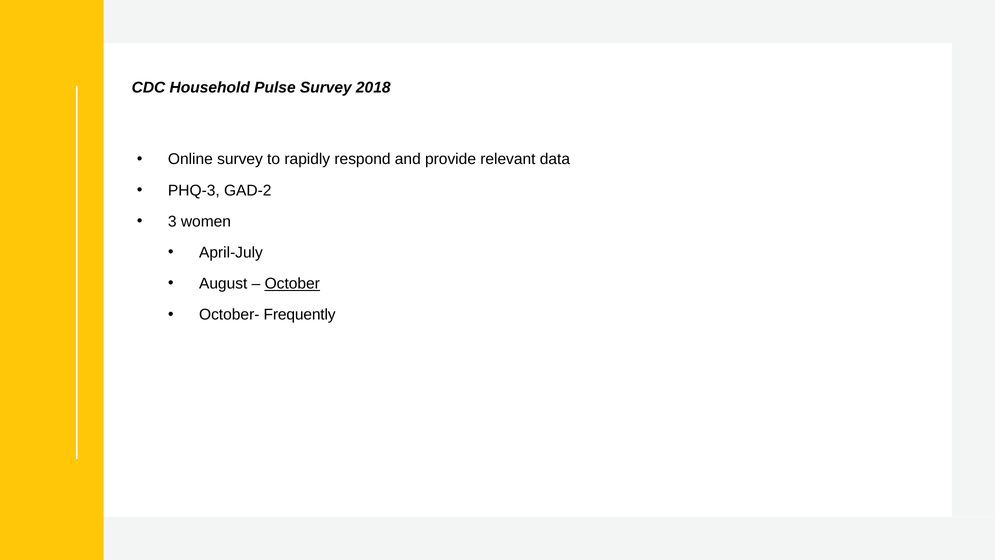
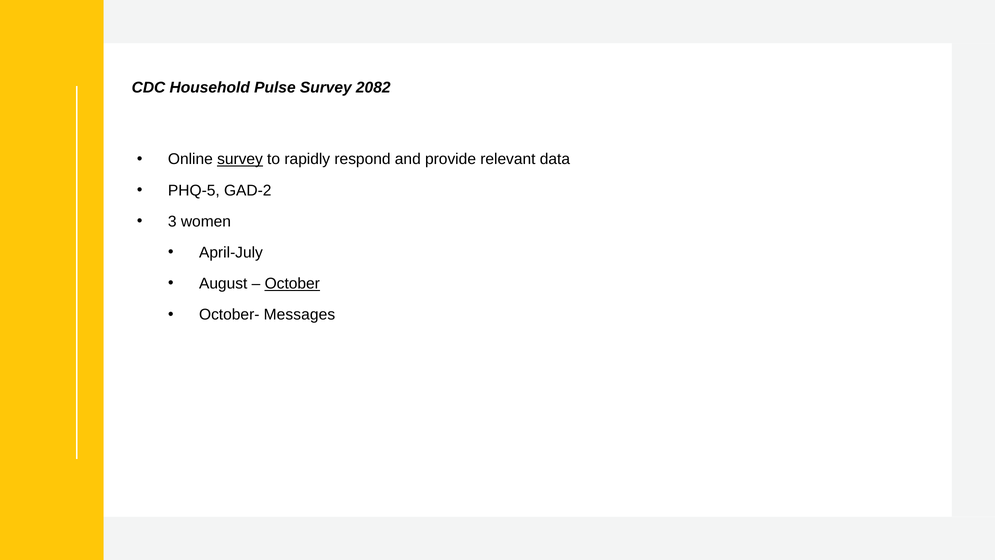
2018: 2018 -> 2082 (373, 88)
survey underline: none -> present (240, 159)
PHQ-3: PHQ-3 -> PHQ-5 (194, 190)
Frequently: Frequently -> Messages (299, 315)
